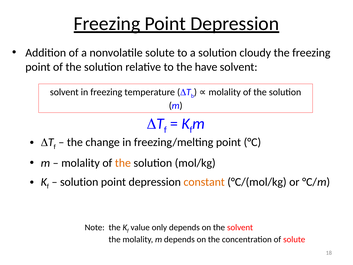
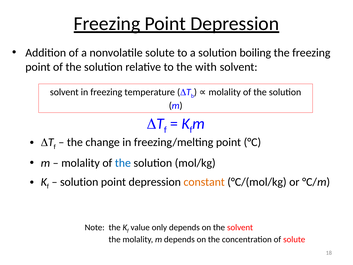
cloudy: cloudy -> boiling (255, 53)
have: have -> with (206, 67)
the colour: orange -> blue (123, 163)
